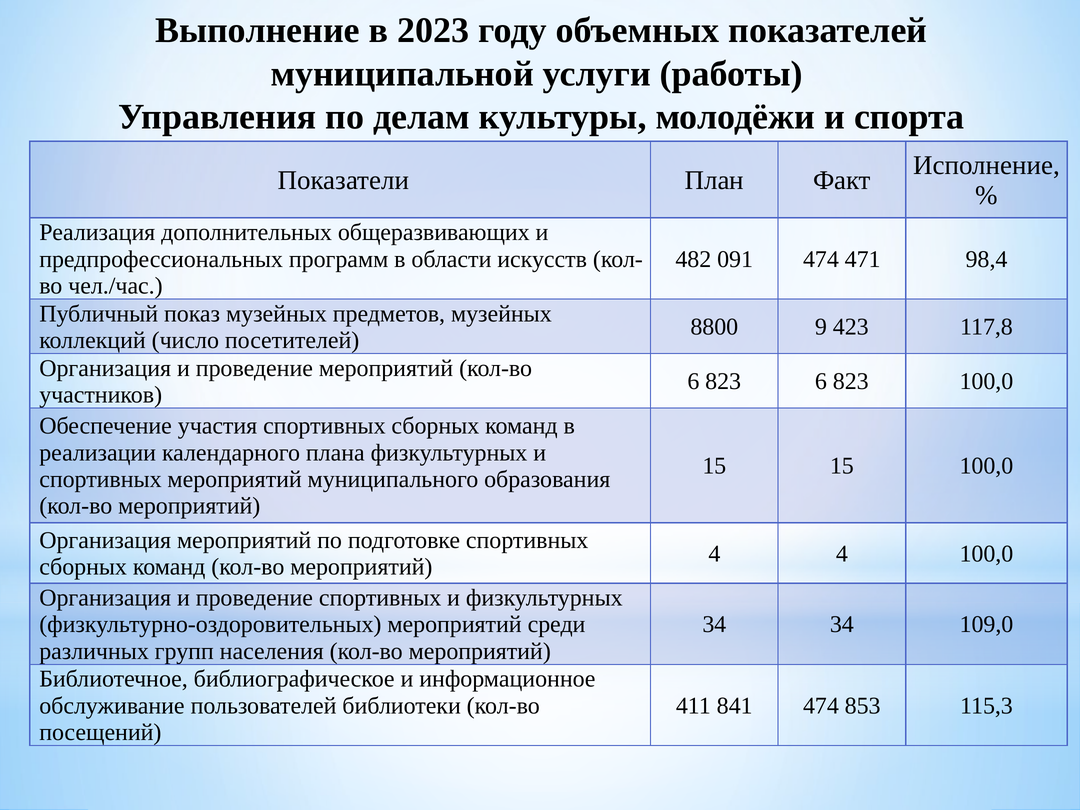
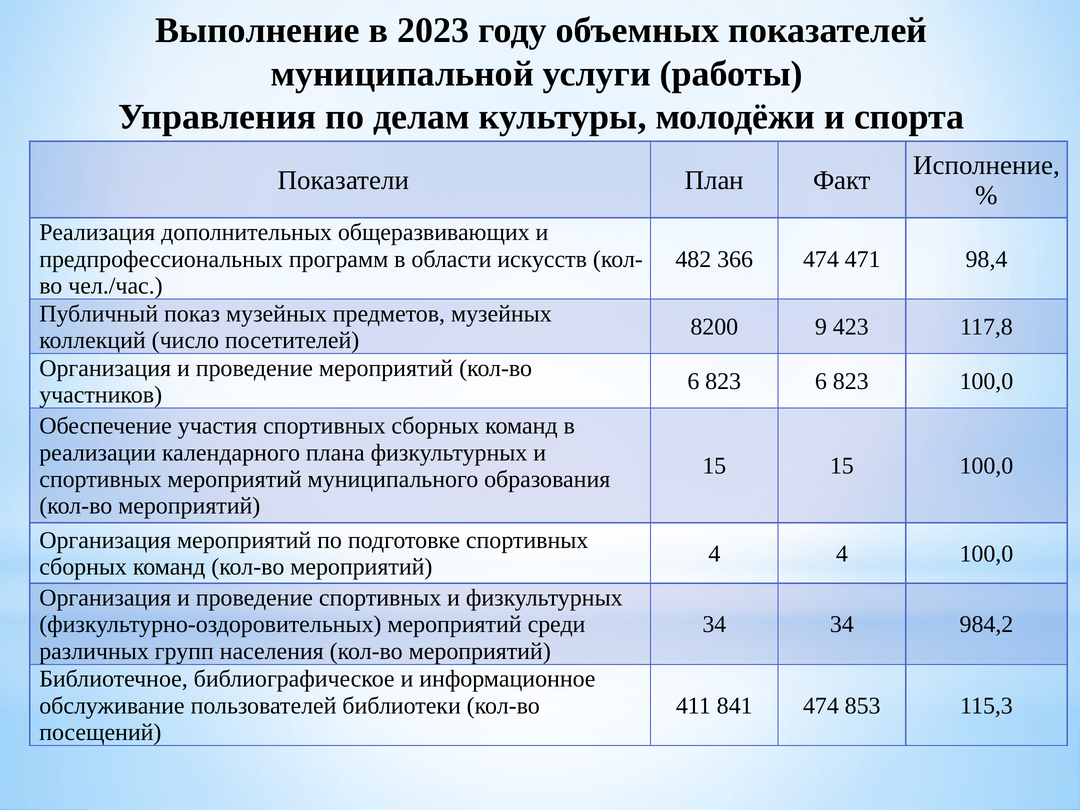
091: 091 -> 366 (735, 259)
8800: 8800 -> 8200 (714, 327)
109,0: 109,0 -> 984,2 (986, 625)
